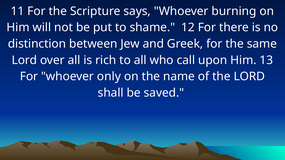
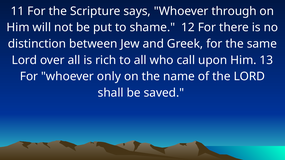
burning: burning -> through (234, 11)
